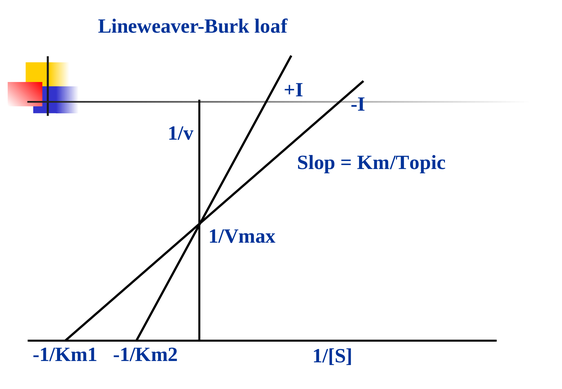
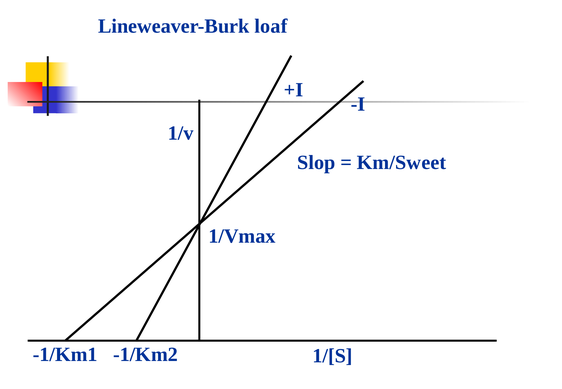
Km/Topic: Km/Topic -> Km/Sweet (402, 163)
